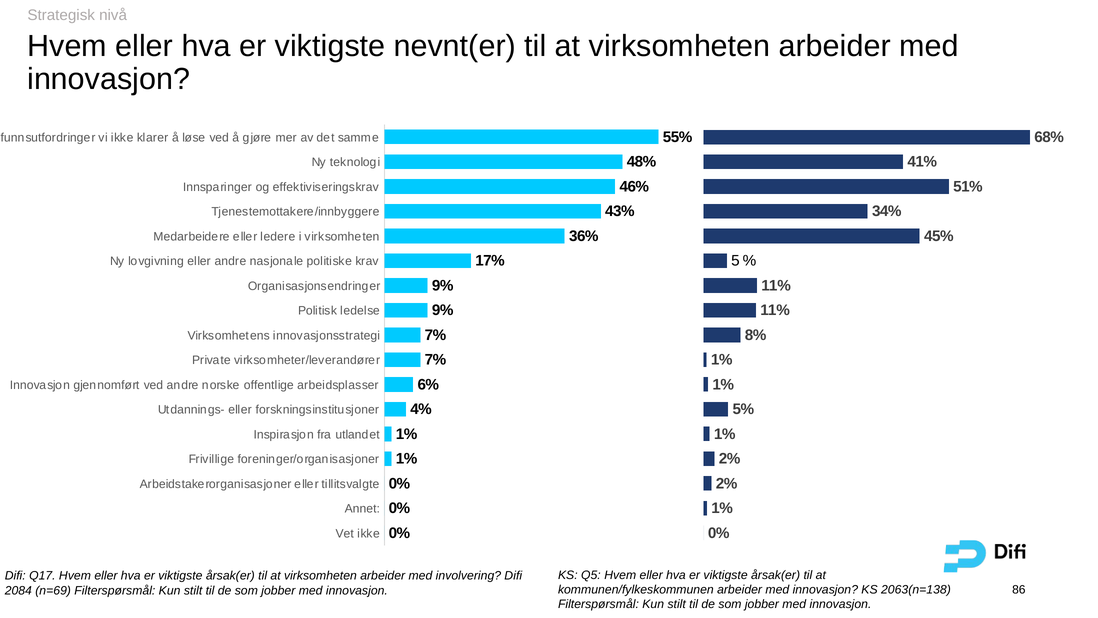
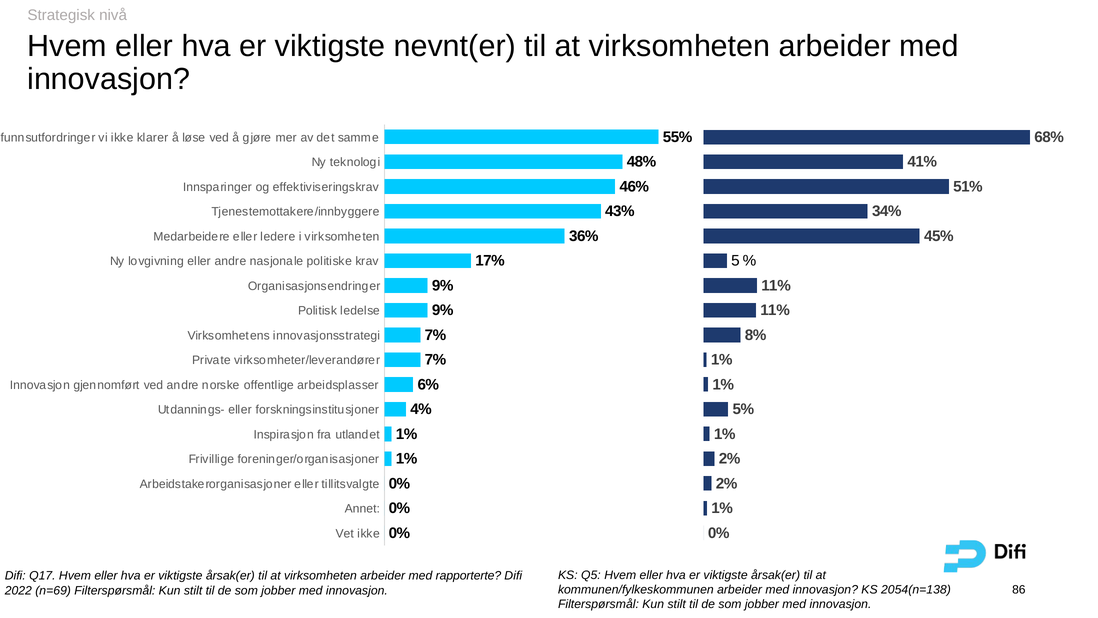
involvering: involvering -> rapporterte (468, 576)
2063(n=138: 2063(n=138 -> 2054(n=138 (916, 589)
2084: 2084 -> 2022 (18, 590)
